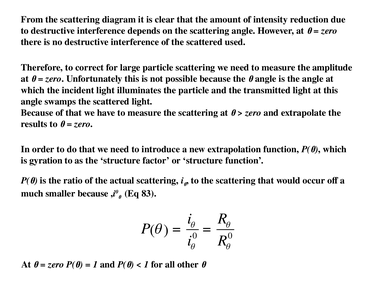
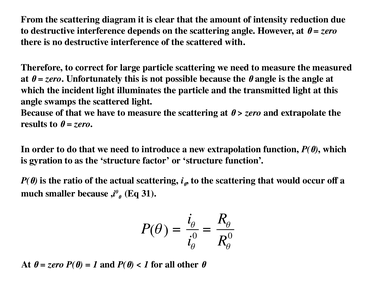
used: used -> with (235, 42)
amplitude: amplitude -> measured (332, 67)
83: 83 -> 31 (149, 193)
